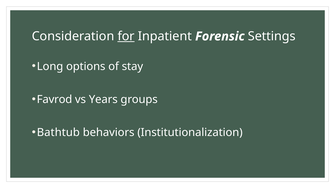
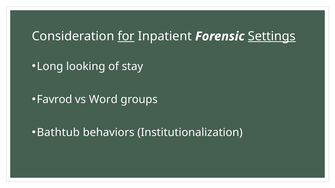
Settings underline: none -> present (272, 36)
options: options -> looking (86, 67)
Years: Years -> Word (103, 100)
